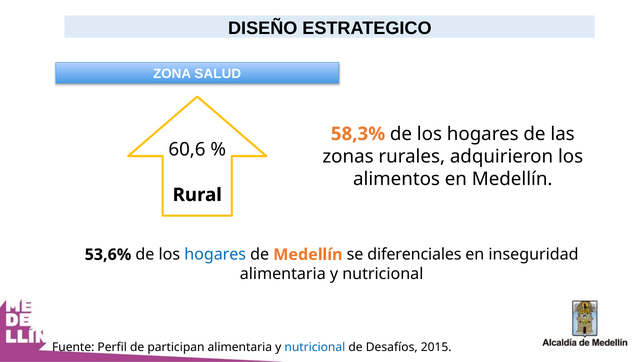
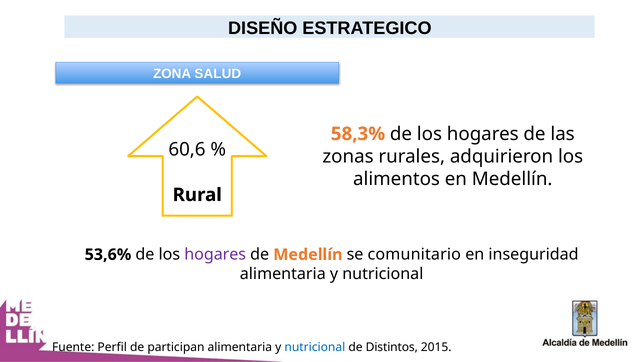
hogares colour: blue -> purple (215, 254)
diferenciales: diferenciales -> comunitario (414, 254)
Desafíos: Desafíos -> Distintos (392, 347)
